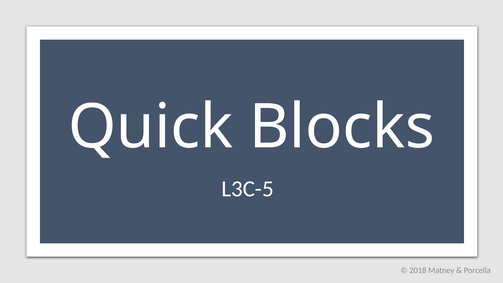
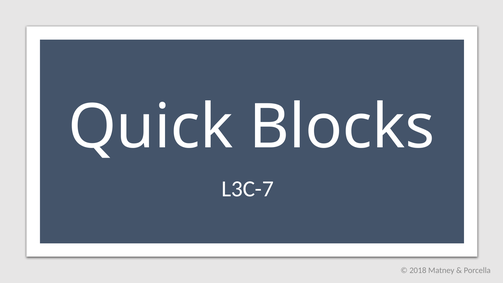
L3C-5: L3C-5 -> L3C-7 (248, 189)
